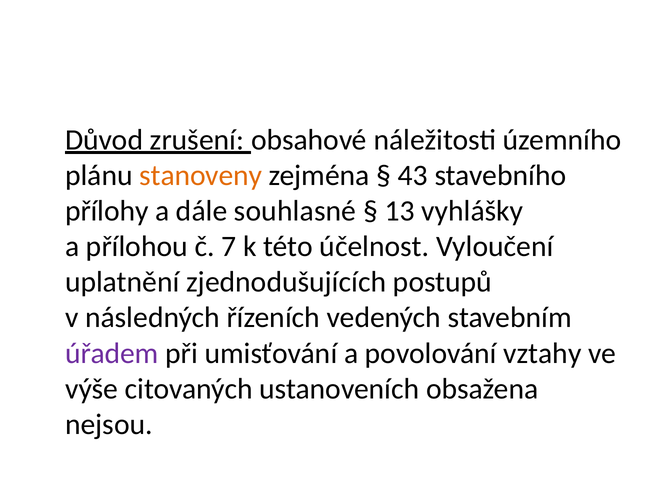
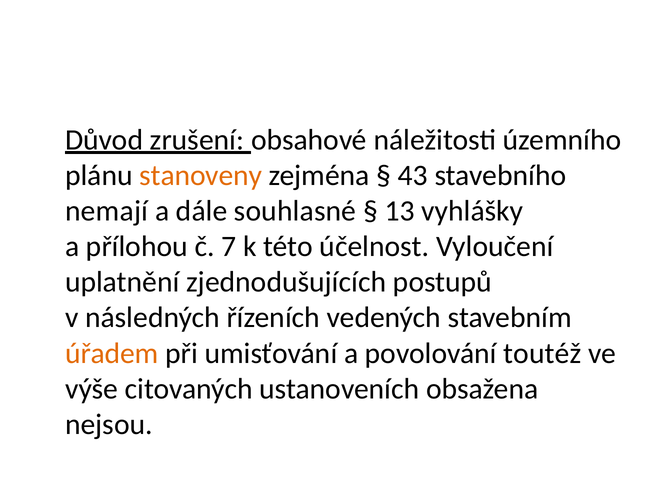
přílohy: přílohy -> nemají (107, 211)
úřadem colour: purple -> orange (112, 353)
vztahy: vztahy -> toutéž (542, 353)
